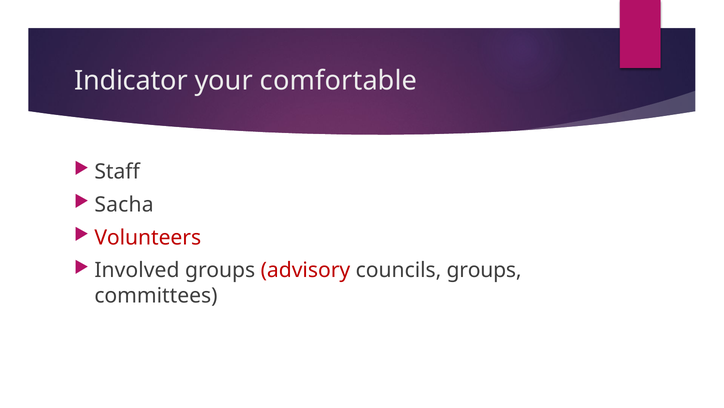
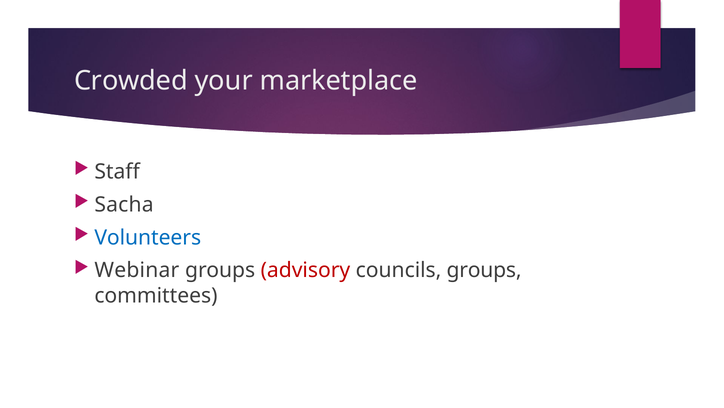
Indicator: Indicator -> Crowded (131, 81)
comfortable: comfortable -> marketplace (339, 81)
Volunteers colour: red -> blue (148, 237)
Involved: Involved -> Webinar (137, 270)
